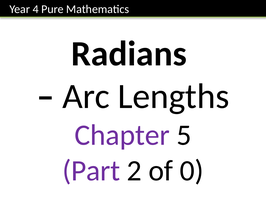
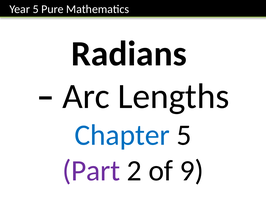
Year 4: 4 -> 5 (36, 9)
Chapter colour: purple -> blue (122, 135)
0: 0 -> 9 (192, 170)
